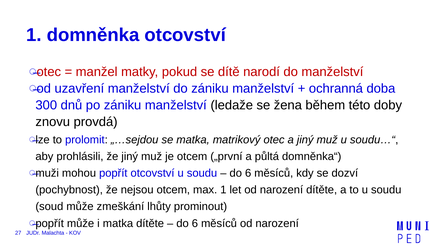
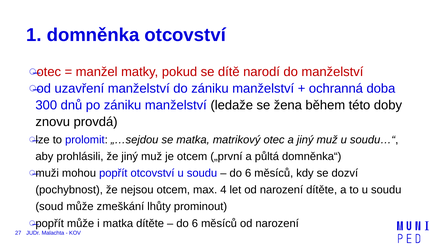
max 1: 1 -> 4 (223, 189)
